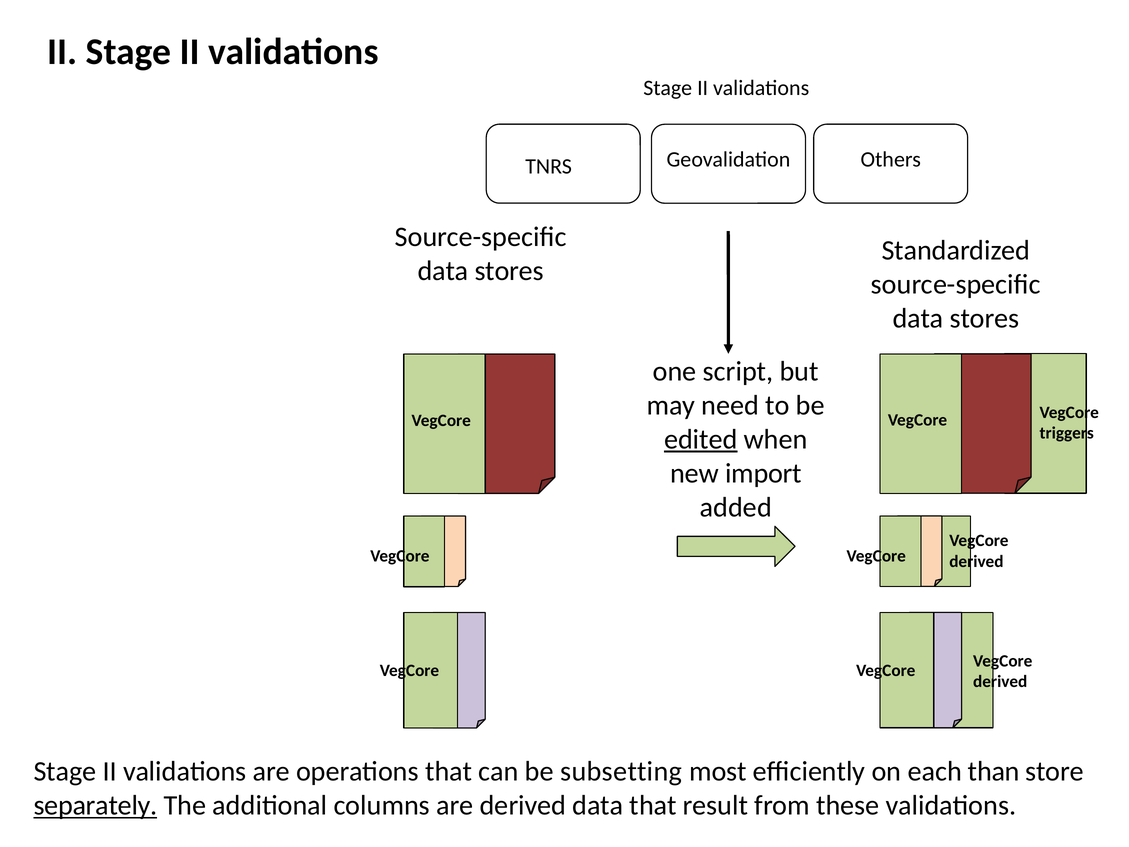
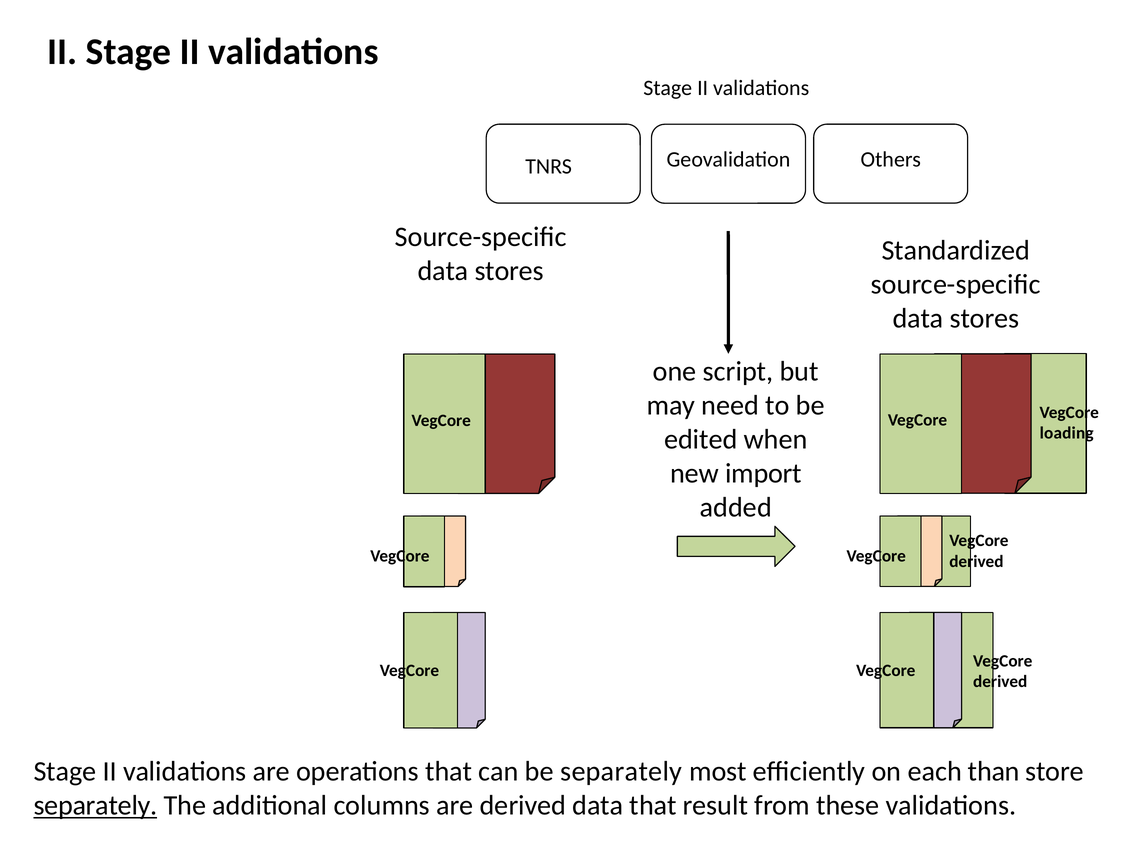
triggers: triggers -> loading (1067, 433)
edited underline: present -> none (701, 439)
be subsetting: subsetting -> separately (621, 771)
